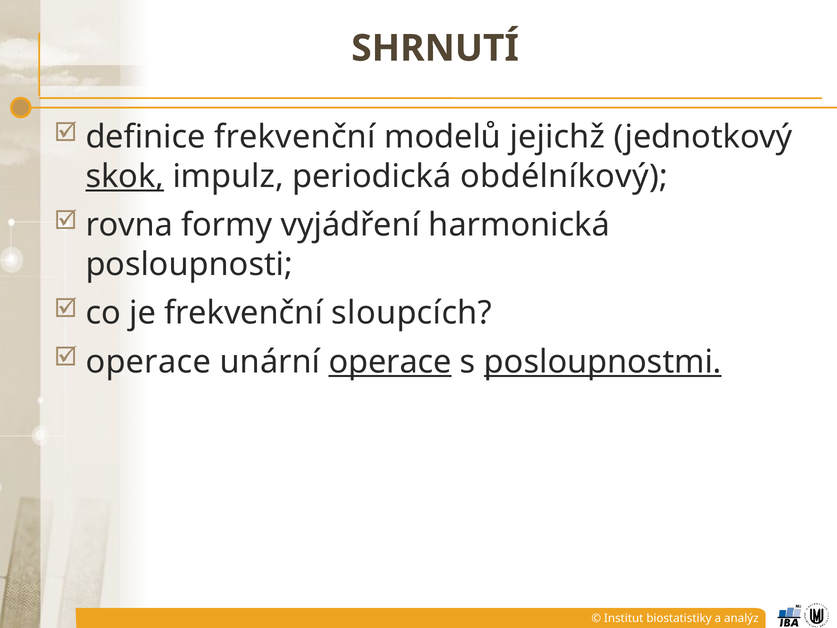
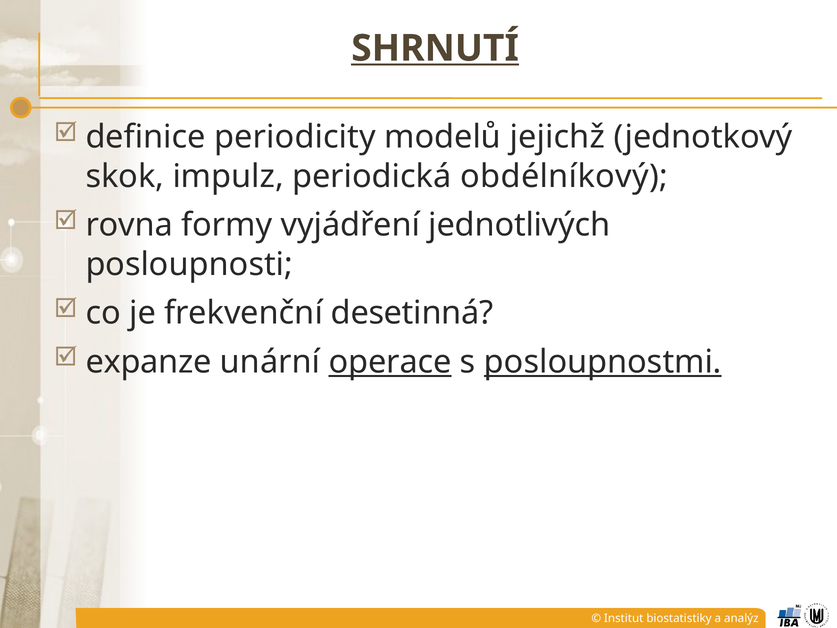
SHRNUTÍ underline: none -> present (435, 48)
definice frekvenční: frekvenční -> periodicity (295, 137)
skok underline: present -> none (125, 176)
harmonická: harmonická -> jednotlivých (519, 225)
sloupcích: sloupcích -> desetinná (412, 313)
operace: operace -> expanze (149, 362)
